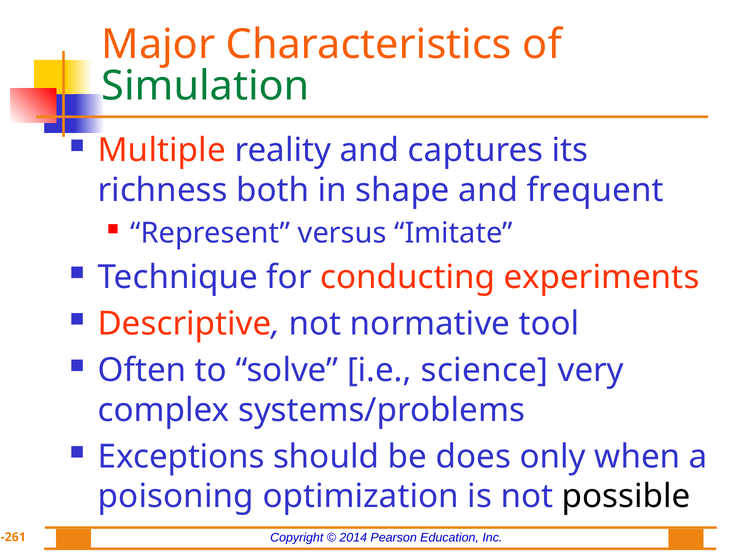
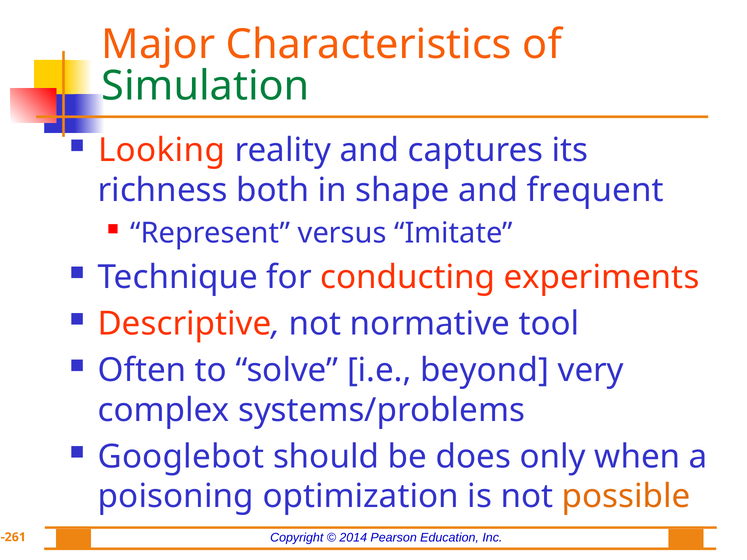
Multiple: Multiple -> Looking (162, 150)
science: science -> beyond (485, 371)
Exceptions: Exceptions -> Googlebot (181, 457)
possible colour: black -> orange (626, 497)
